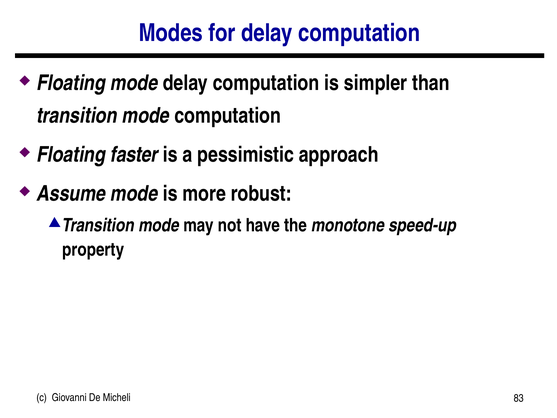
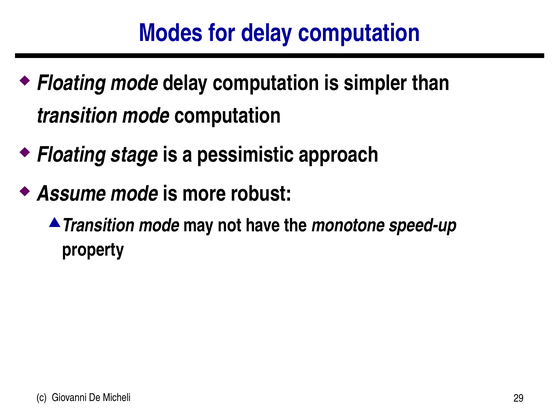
faster: faster -> stage (134, 154)
83: 83 -> 29 (519, 398)
